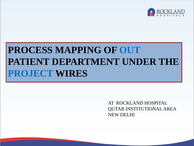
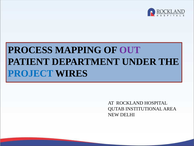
OUT colour: blue -> purple (130, 50)
